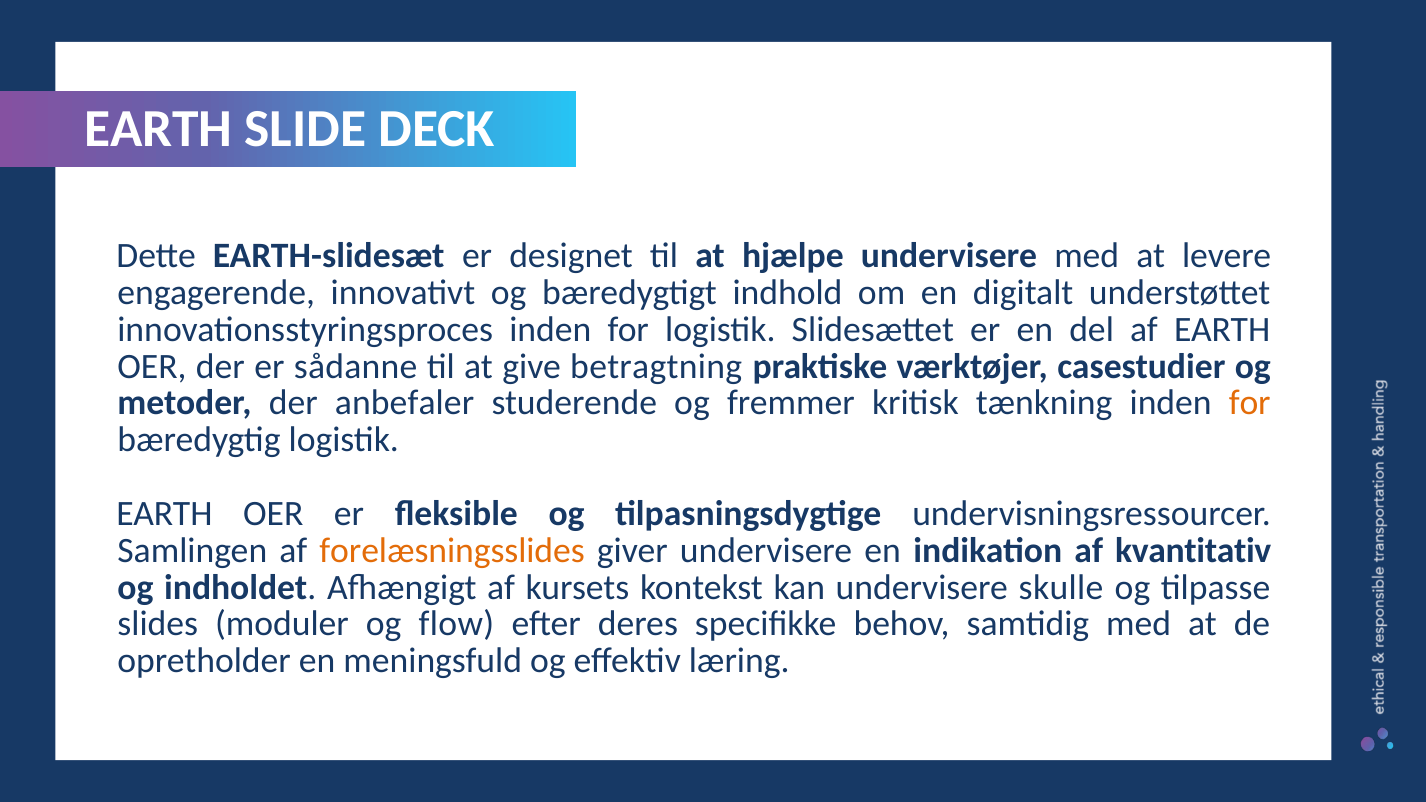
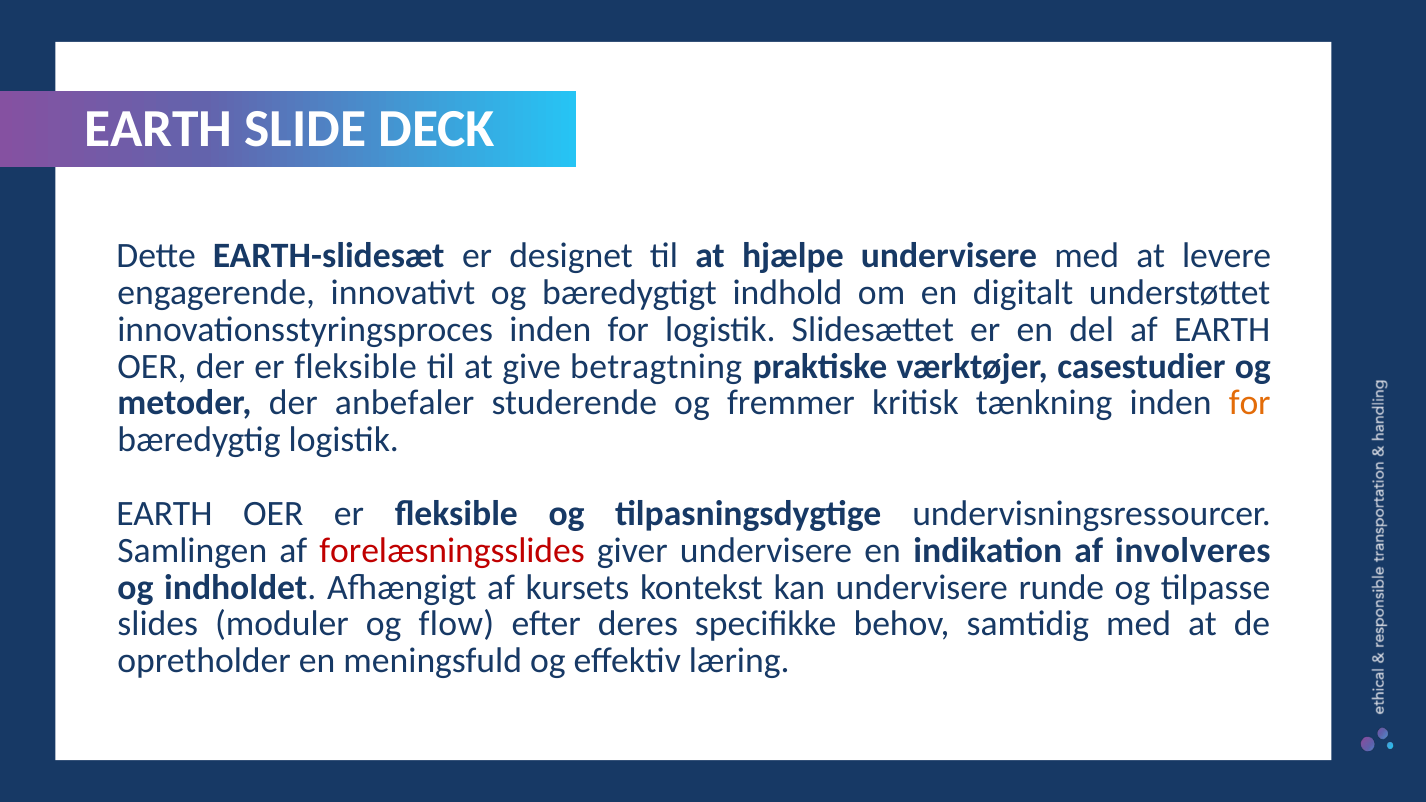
der er sådanne: sådanne -> fleksible (356, 366)
forelæsningsslides colour: orange -> red (452, 551)
kvantitativ: kvantitativ -> involveres (1193, 551)
skulle: skulle -> runde (1061, 587)
